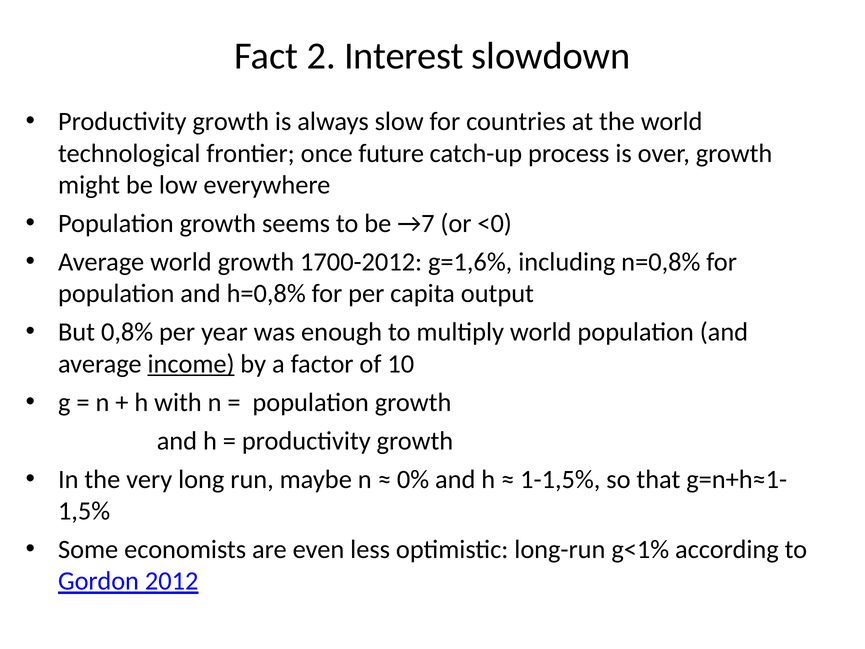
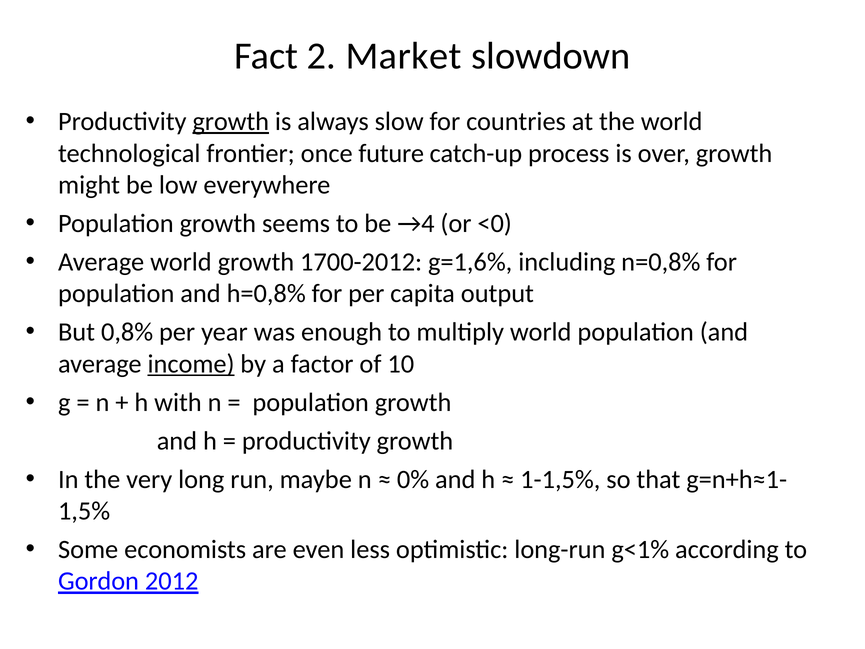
Interest: Interest -> Market (403, 56)
growth underline: none -> present (231, 122)
→7: →7 -> →4 (416, 223)
